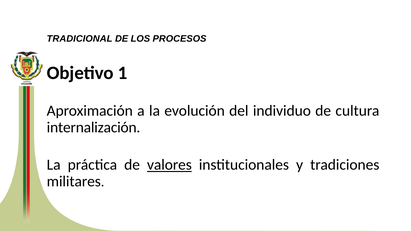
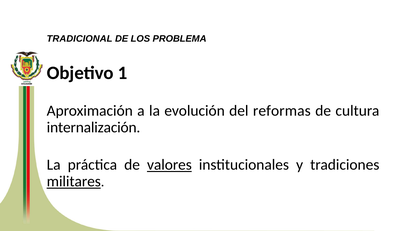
PROCESOS: PROCESOS -> PROBLEMA (180, 39)
individuo: individuo -> reformas (282, 111)
militares underline: none -> present (74, 182)
